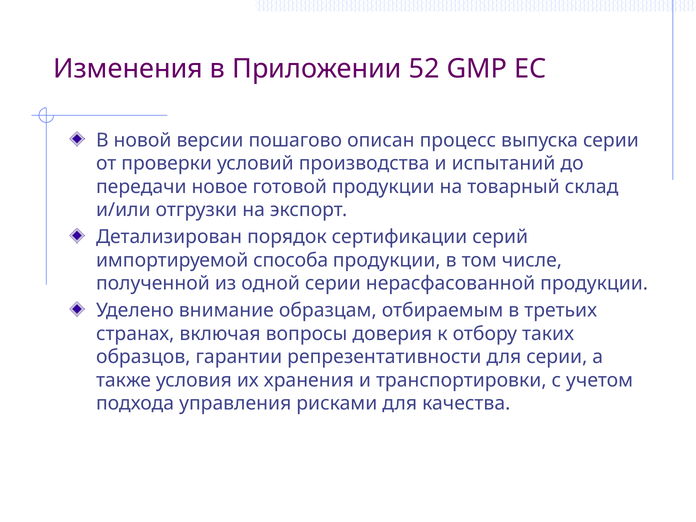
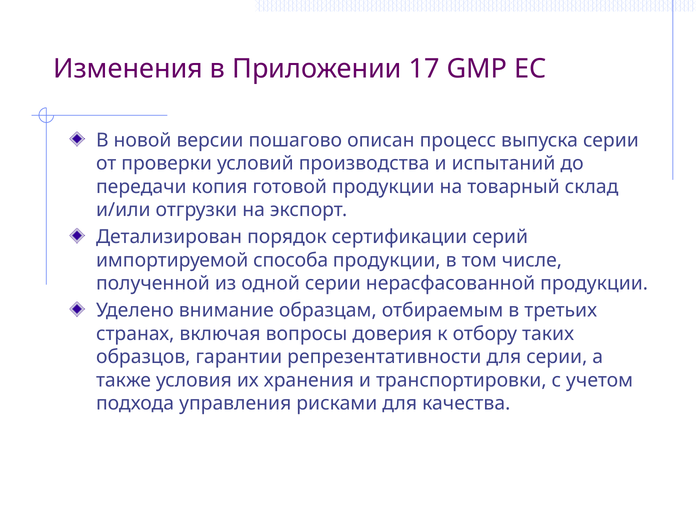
52: 52 -> 17 (424, 69)
новое: новое -> копия (220, 187)
